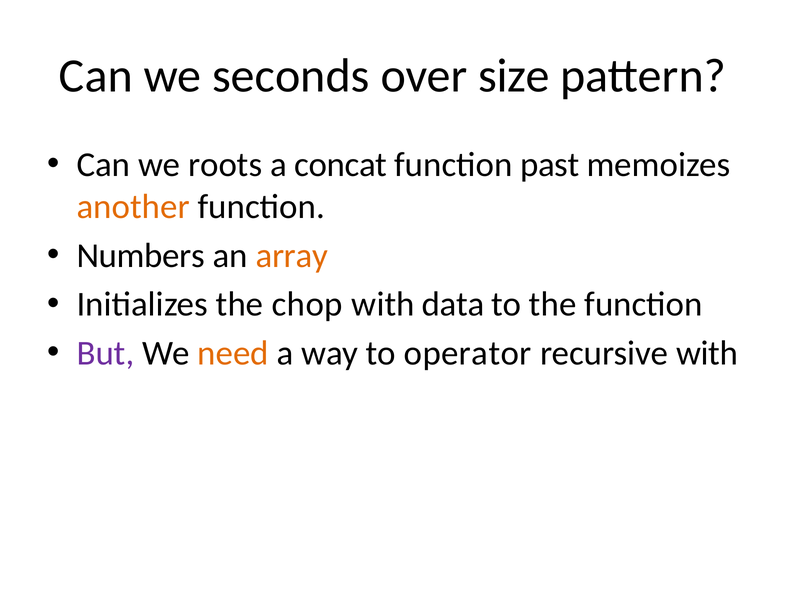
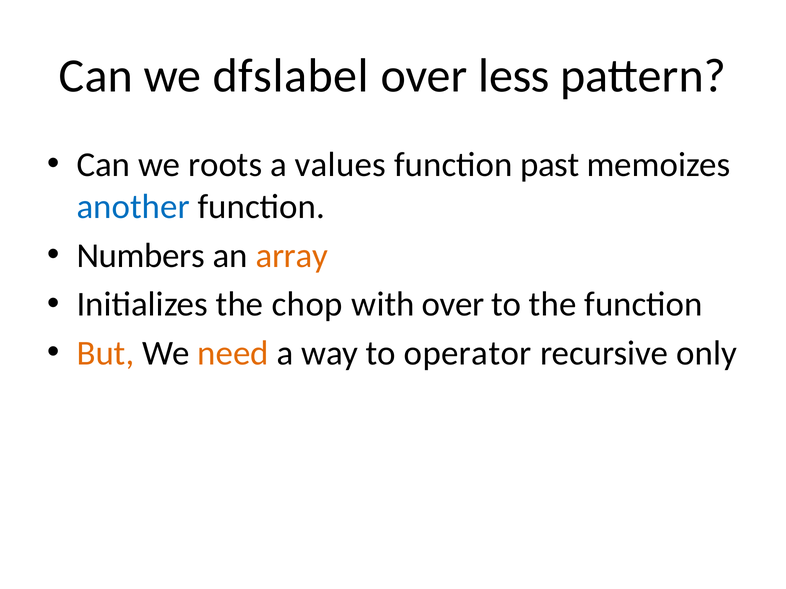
seconds: seconds -> dfslabel (291, 76)
size: size -> less (514, 76)
concat: concat -> values (340, 165)
another colour: orange -> blue (133, 207)
with data: data -> over (453, 305)
But colour: purple -> orange (105, 354)
recursive with: with -> only (707, 354)
